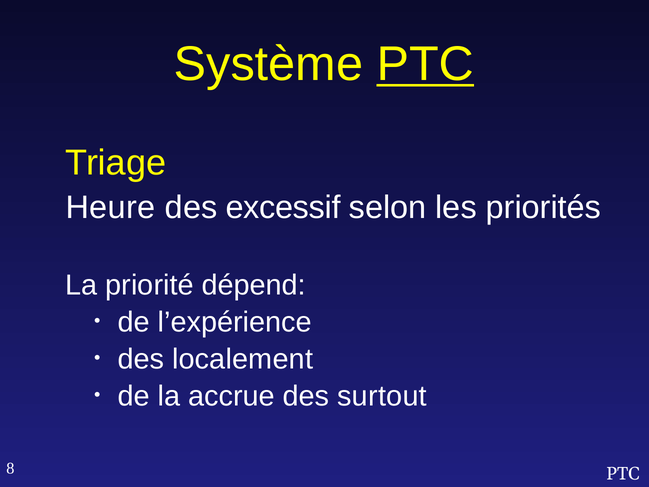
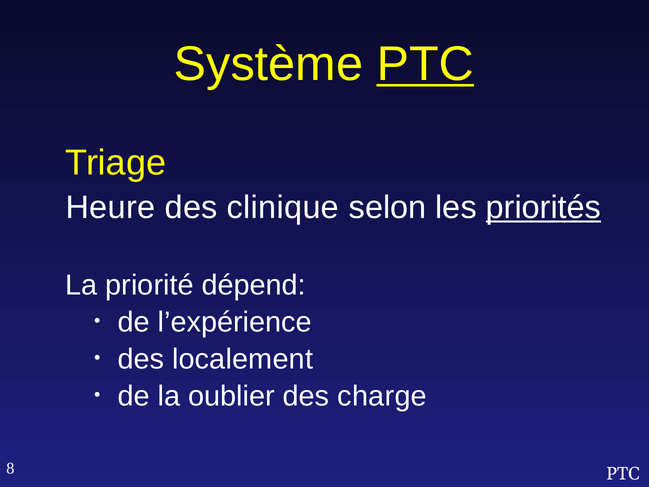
excessif: excessif -> clinique (283, 207)
priorités underline: none -> present (543, 207)
accrue: accrue -> oublier (232, 396)
surtout: surtout -> charge (382, 396)
